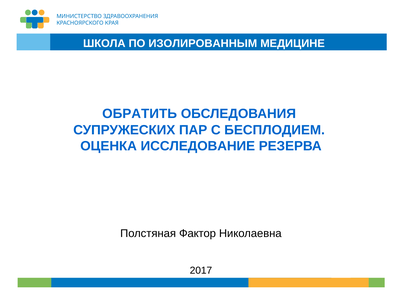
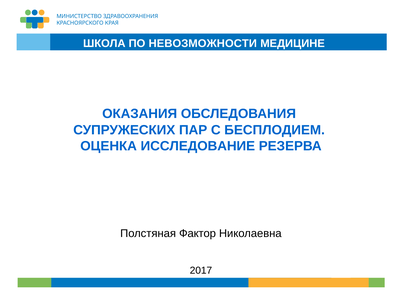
ИЗОЛИРОВАННЫМ: ИЗОЛИРОВАННЫМ -> НЕВОЗМОЖНОСТИ (203, 43)
ОБРАТИТЬ: ОБРАТИТЬ -> ОКАЗАНИЯ (140, 114)
